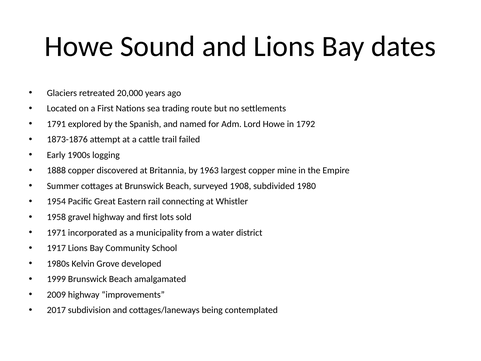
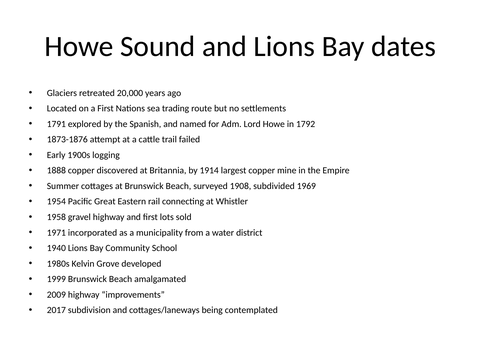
1963: 1963 -> 1914 (209, 170)
1980: 1980 -> 1969 (306, 186)
1917: 1917 -> 1940 (56, 248)
